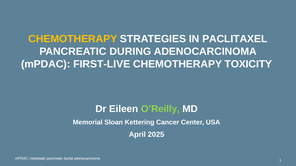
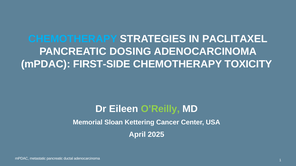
CHEMOTHERAPY colour: yellow -> light blue (73, 39)
DURING: DURING -> DOSING (130, 52)
FIRST-LIVE: FIRST-LIVE -> FIRST-SIDE (102, 64)
